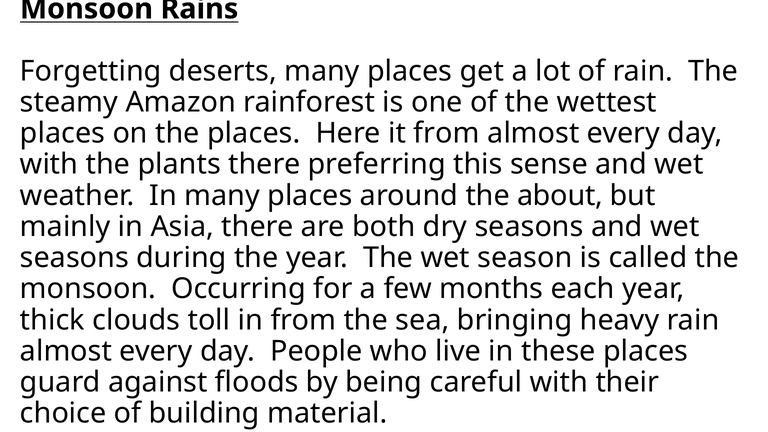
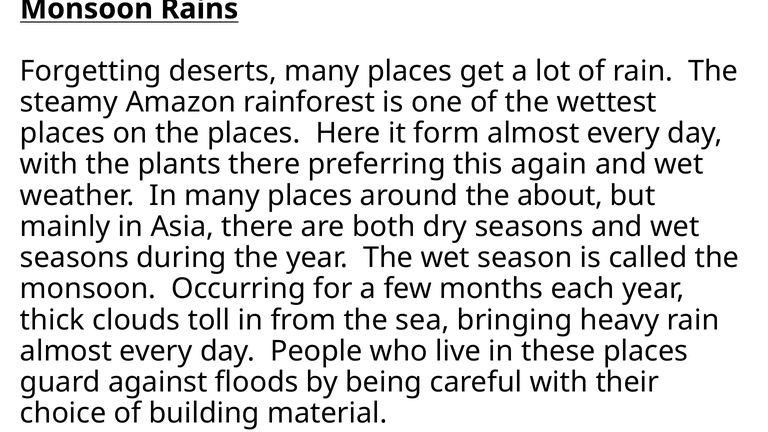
it from: from -> form (447, 133)
sense: sense -> again (549, 164)
